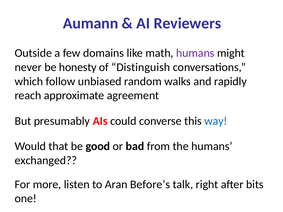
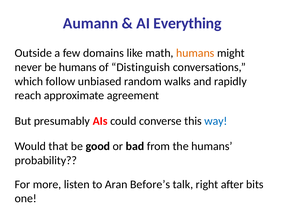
Reviewers: Reviewers -> Everything (187, 23)
humans colour: purple -> orange (195, 53)
be honesty: honesty -> humans (78, 67)
exchanged: exchanged -> probability (46, 161)
